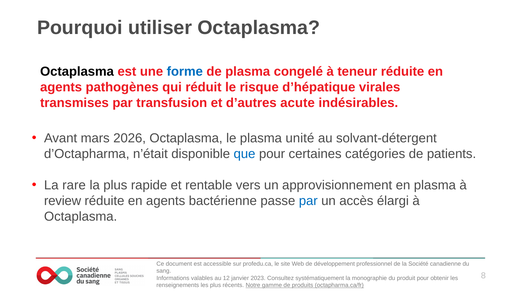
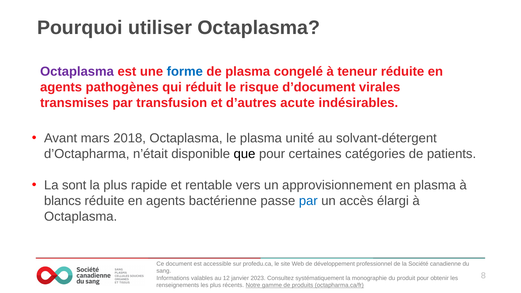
Octaplasma colour: black -> purple (77, 71)
d’hépatique: d’hépatique -> d’document (319, 87)
2026: 2026 -> 2018 (130, 138)
que colour: blue -> black (245, 154)
rare: rare -> sont (74, 185)
review: review -> blancs (63, 201)
